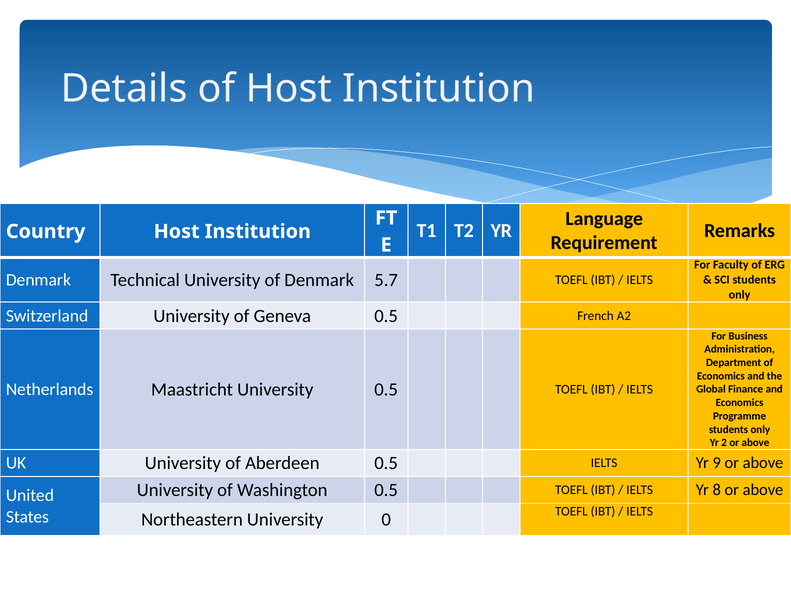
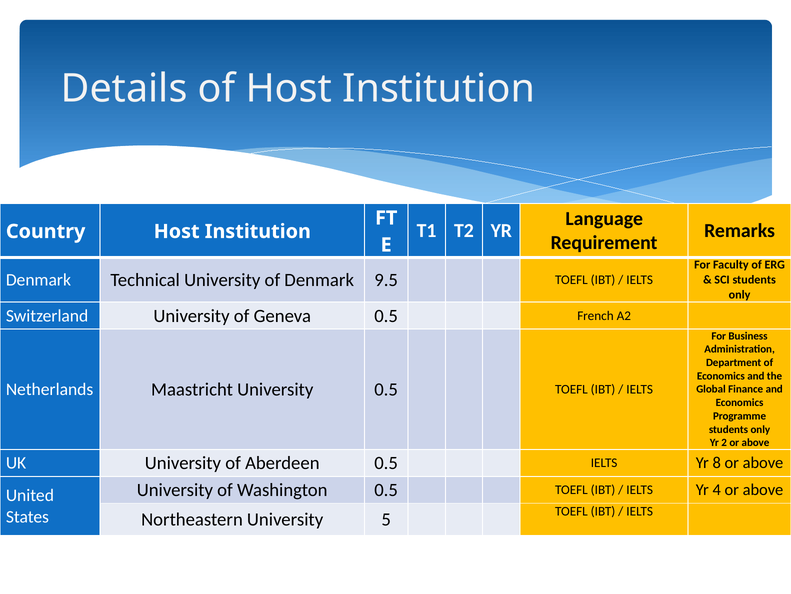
5.7: 5.7 -> 9.5 (386, 280)
9: 9 -> 8 (717, 462)
8: 8 -> 4 (717, 489)
0: 0 -> 5 (386, 519)
